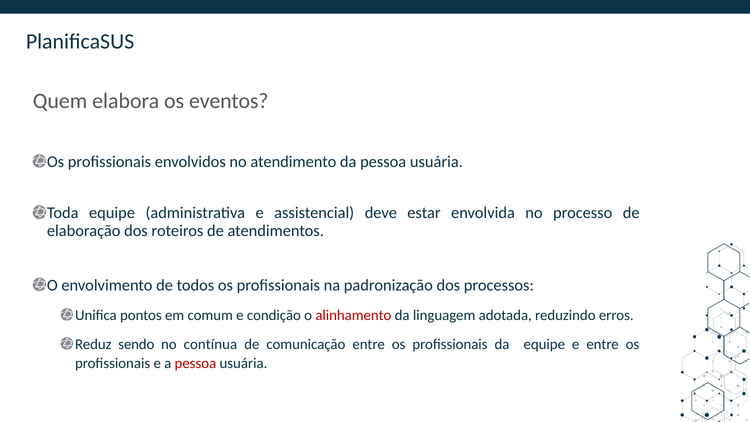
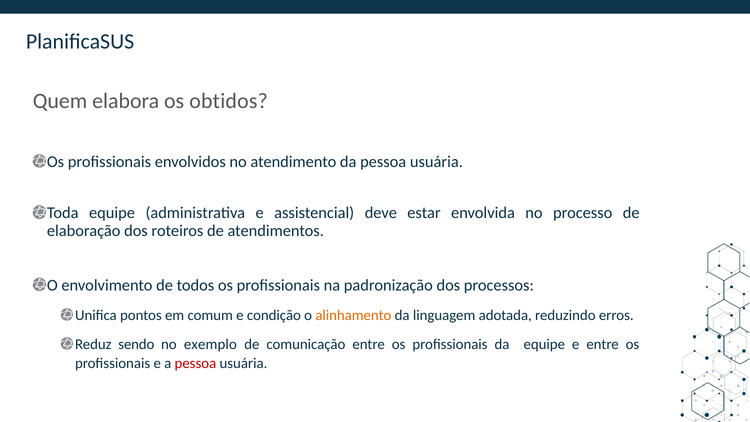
eventos: eventos -> obtidos (229, 101)
alinhamento colour: red -> orange (353, 315)
contínua: contínua -> exemplo (210, 344)
